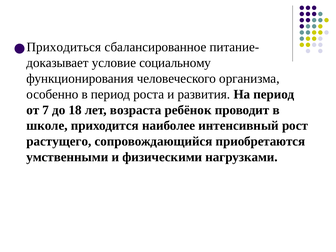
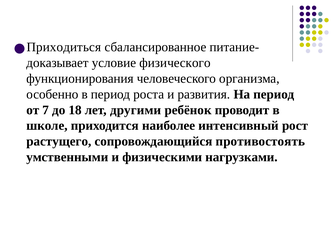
социальному: социальному -> физического (175, 63)
возраста: возраста -> другими (136, 110)
приобретаются: приобретаются -> противостоять (260, 141)
